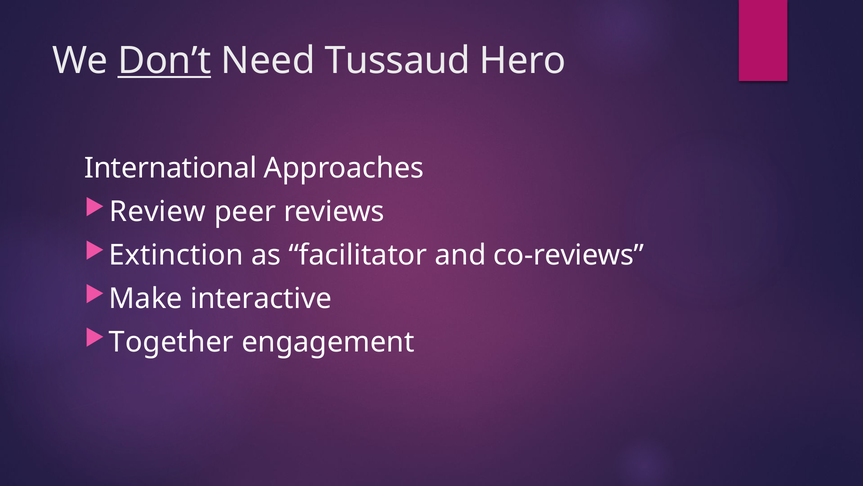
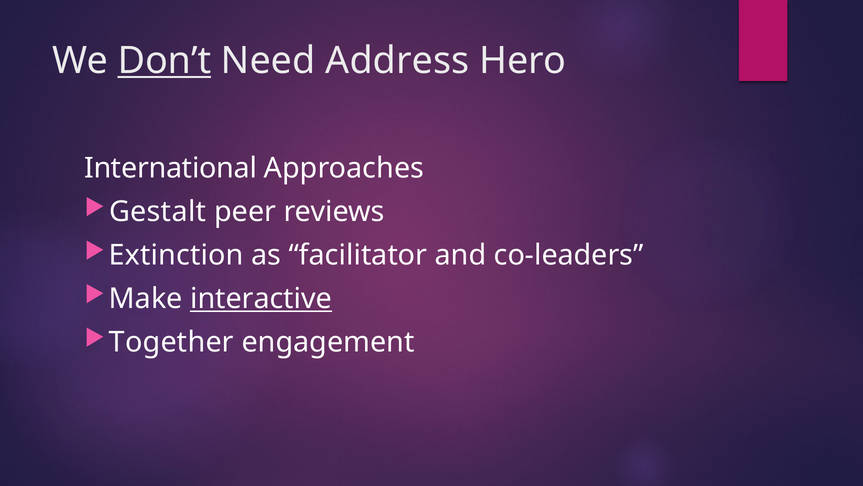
Tussaud: Tussaud -> Address (397, 61)
Review: Review -> Gestalt (158, 211)
co-reviews: co-reviews -> co-leaders (569, 255)
interactive underline: none -> present (261, 299)
